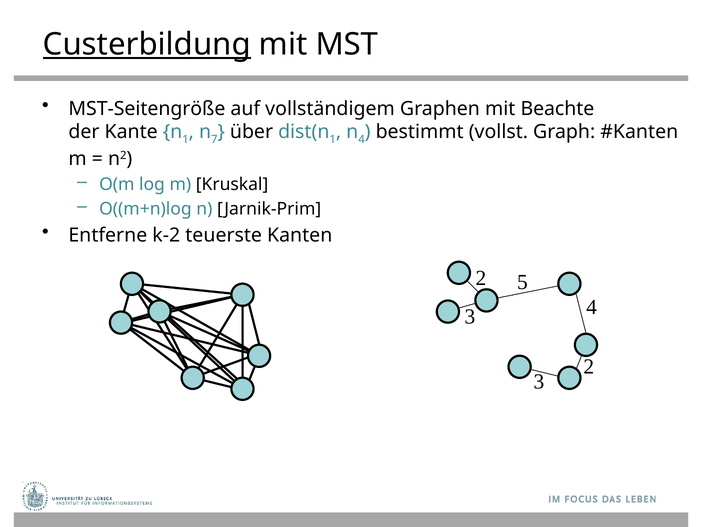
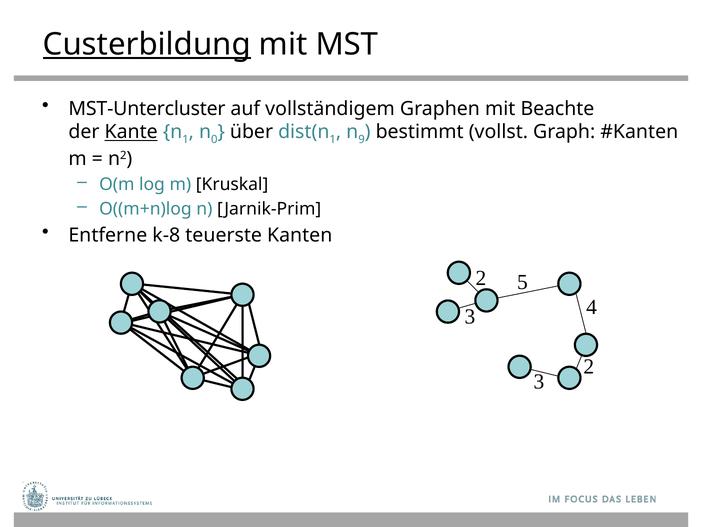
MST-Seitengröße: MST-Seitengröße -> MST-Untercluster (147, 108)
Kante underline: none -> present (131, 132)
7: 7 -> 0 (214, 139)
n 4: 4 -> 9 (362, 139)
k-2: k-2 -> k-8 (166, 235)
